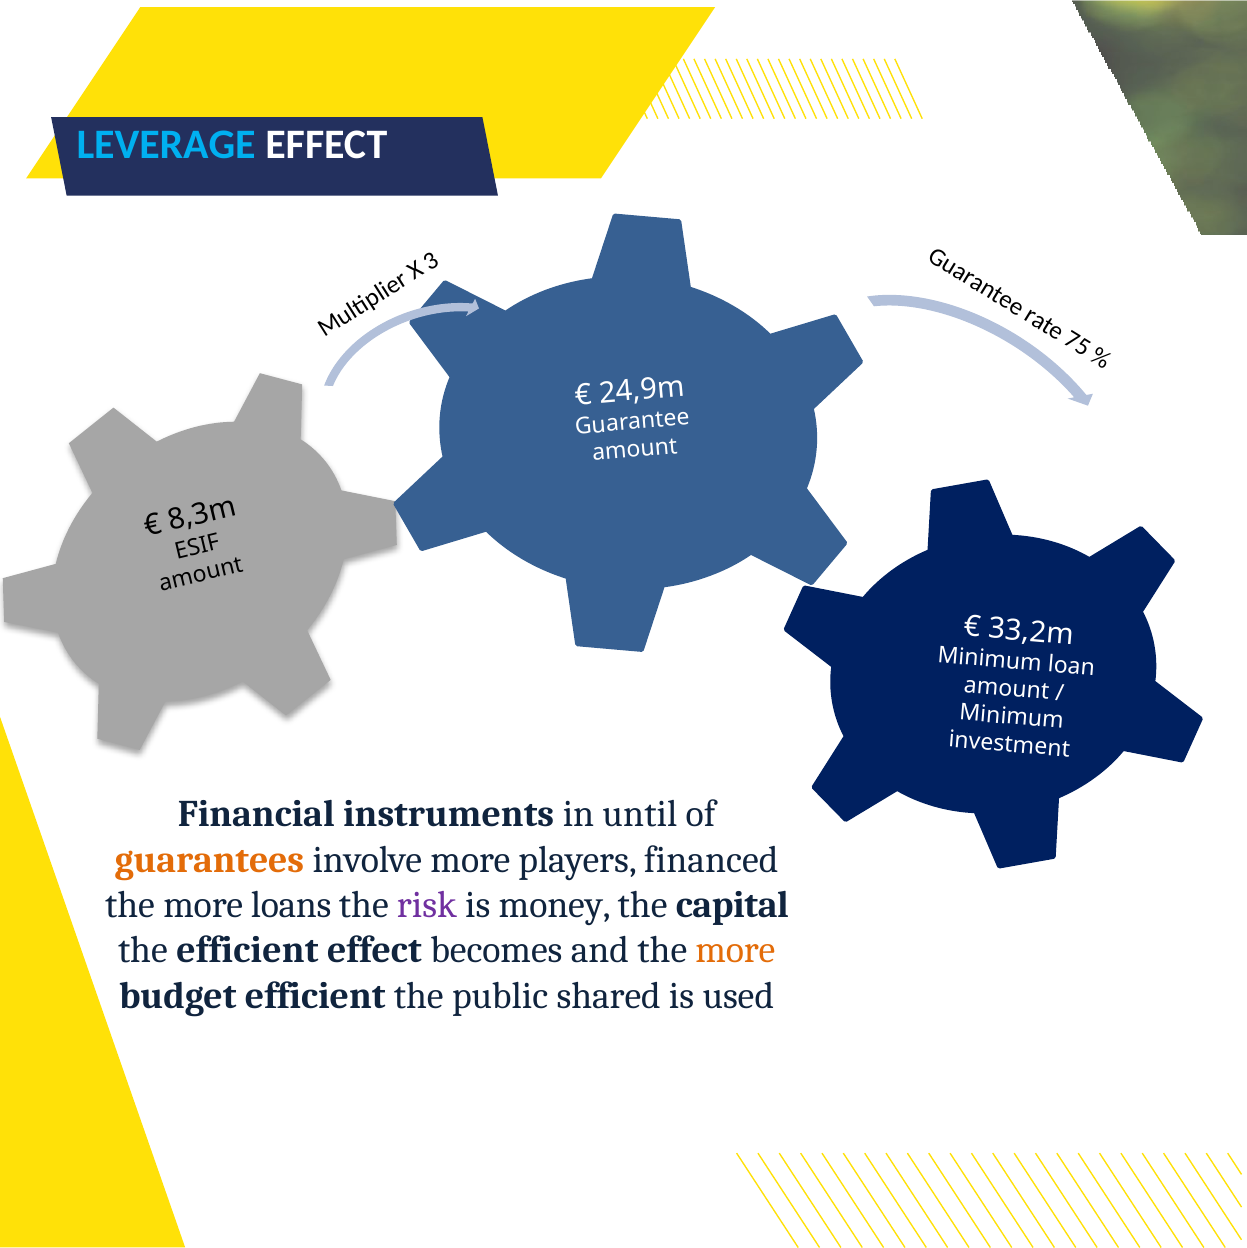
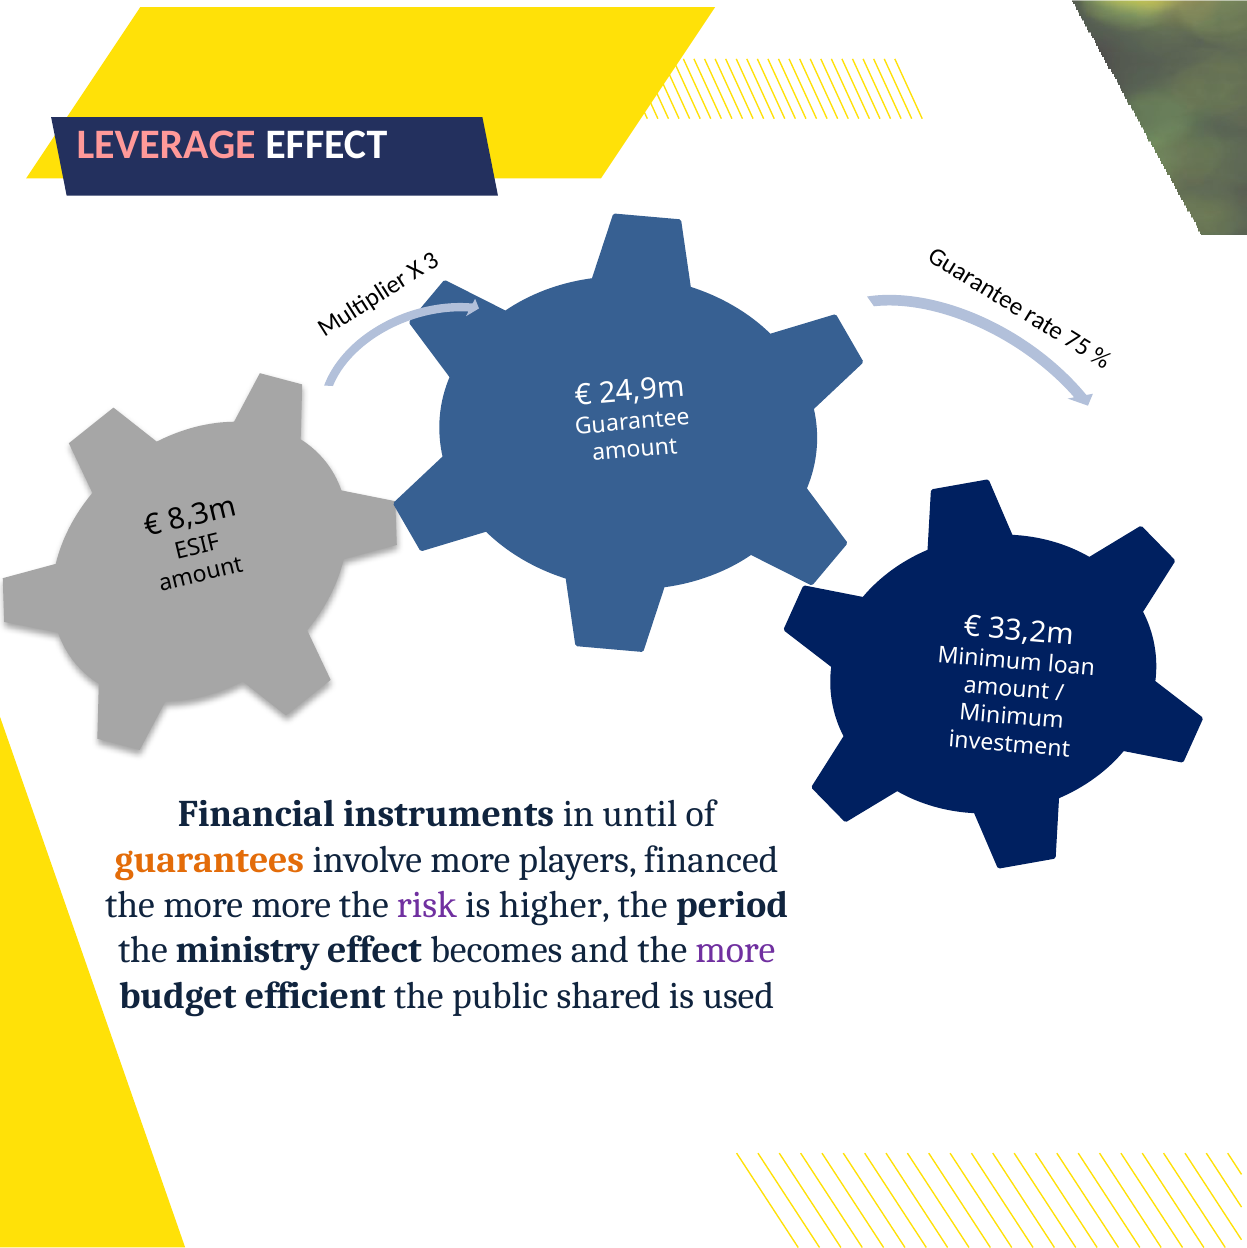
LEVERAGE colour: light blue -> pink (166, 145)
more loans: loans -> more (291, 905)
money: money -> higher (554, 905)
capital: capital -> period (732, 905)
the efficient: efficient -> ministry (248, 950)
more colour: orange -> purple (735, 950)
